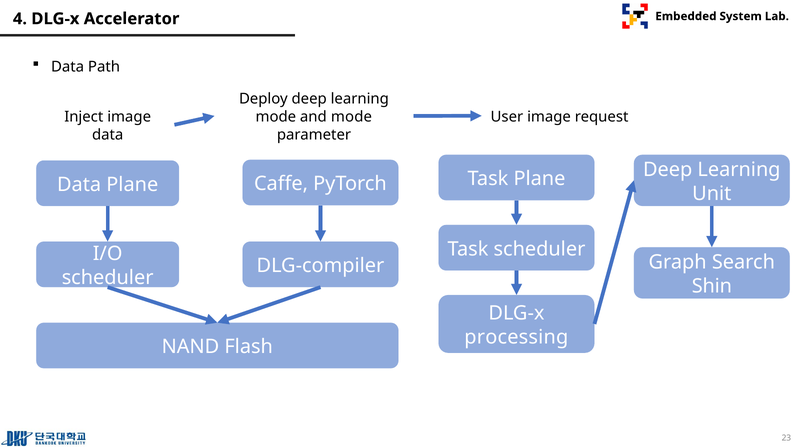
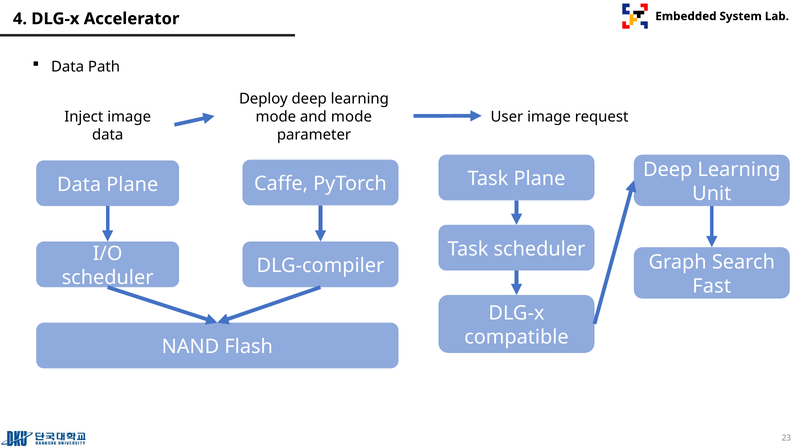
Shin: Shin -> Fast (712, 286)
processing: processing -> compatible (516, 338)
